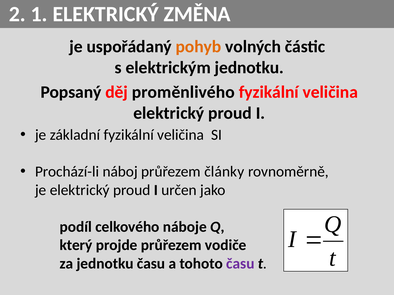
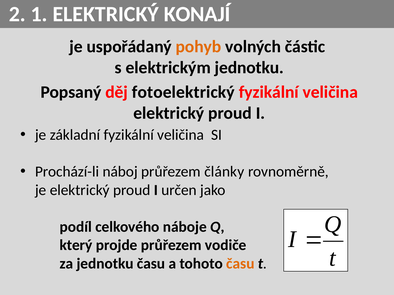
ZMĚNA: ZMĚNA -> KONAJÍ (197, 14)
proměnlivého: proměnlivého -> fotoelektrický (183, 92)
času colour: purple -> orange (240, 264)
